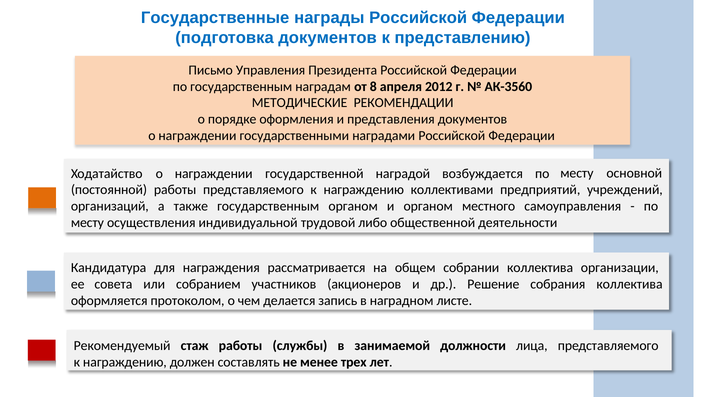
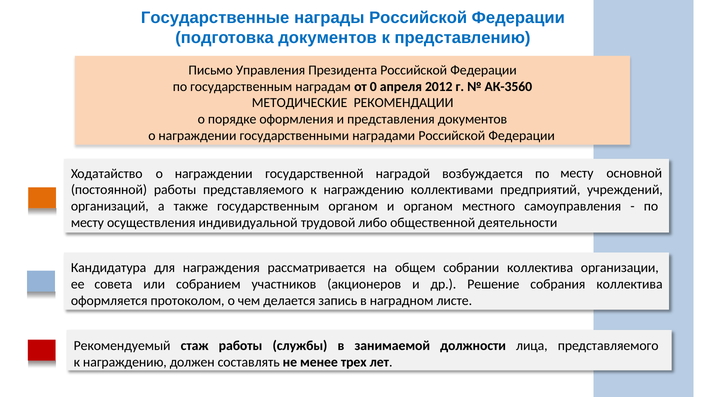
8: 8 -> 0 (373, 86)
